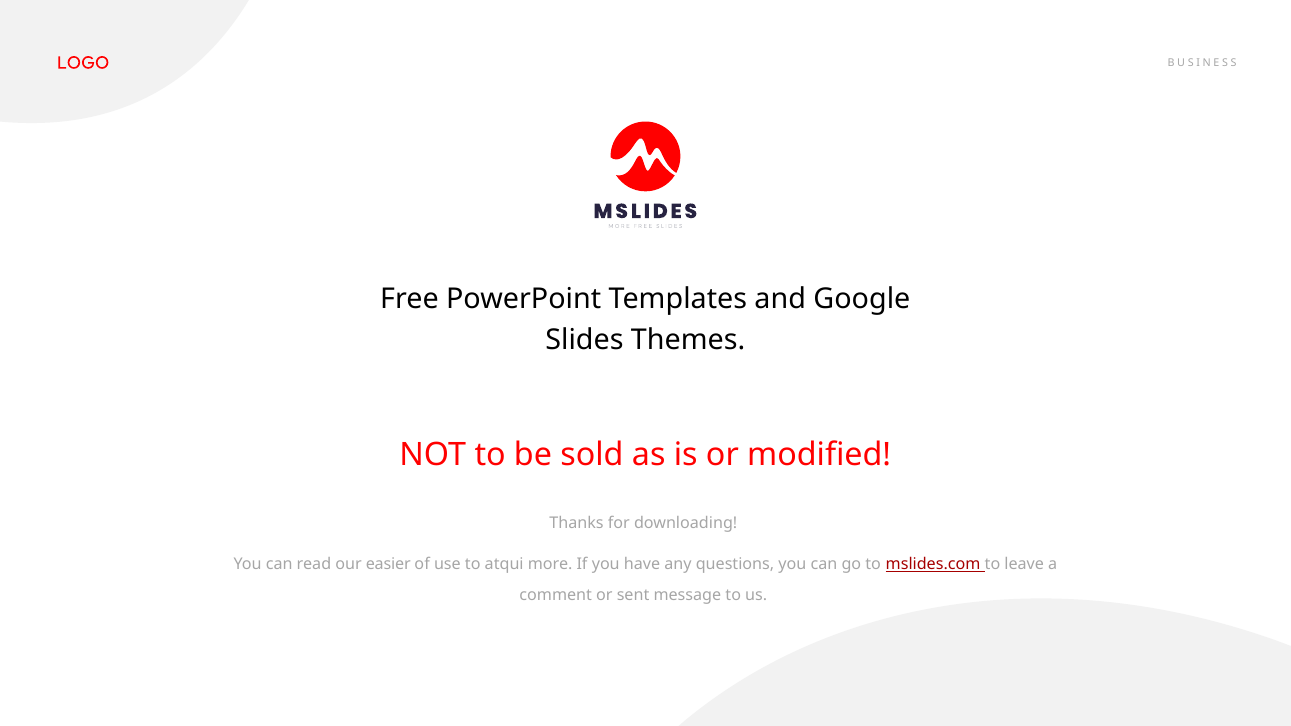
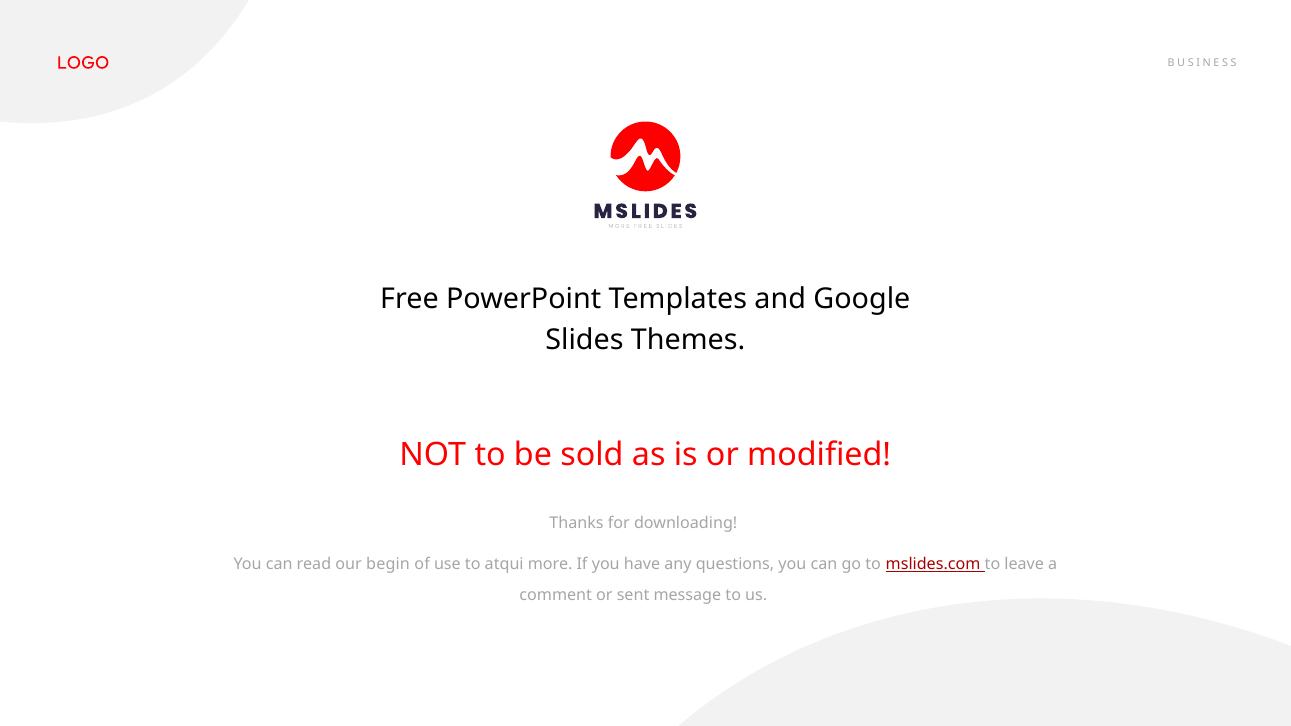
easier: easier -> begin (388, 564)
